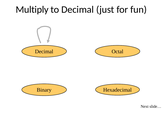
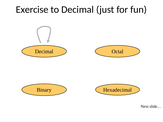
Multiply: Multiply -> Exercise (32, 10)
